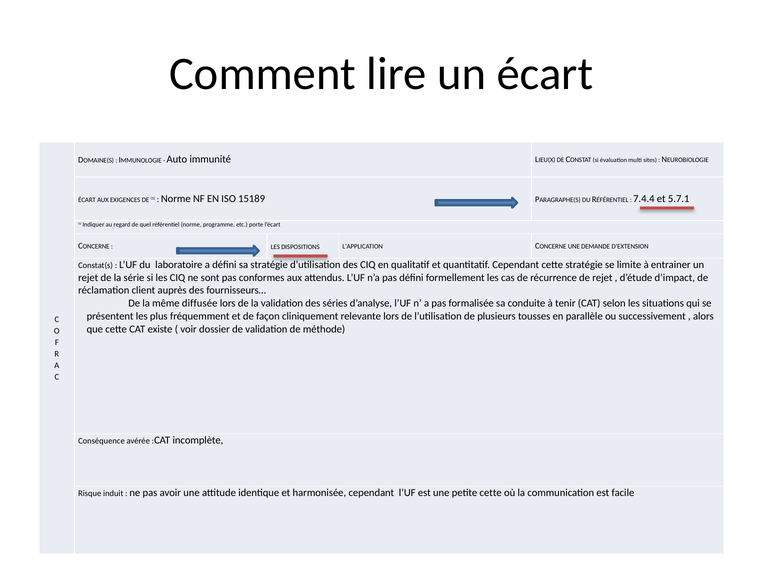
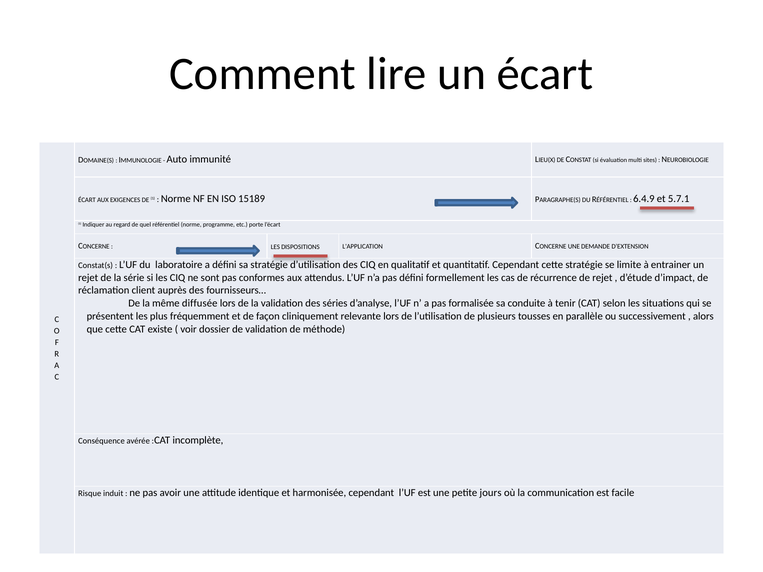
7.4.4: 7.4.4 -> 6.4.9 (644, 199)
petite cette: cette -> jours (491, 493)
